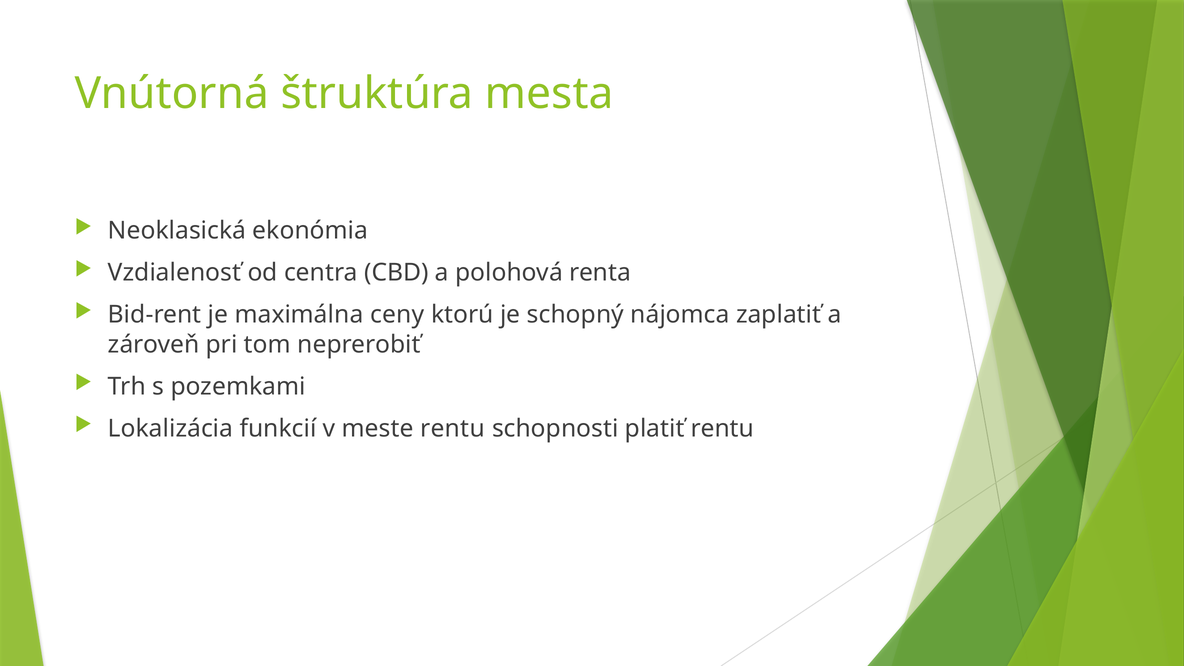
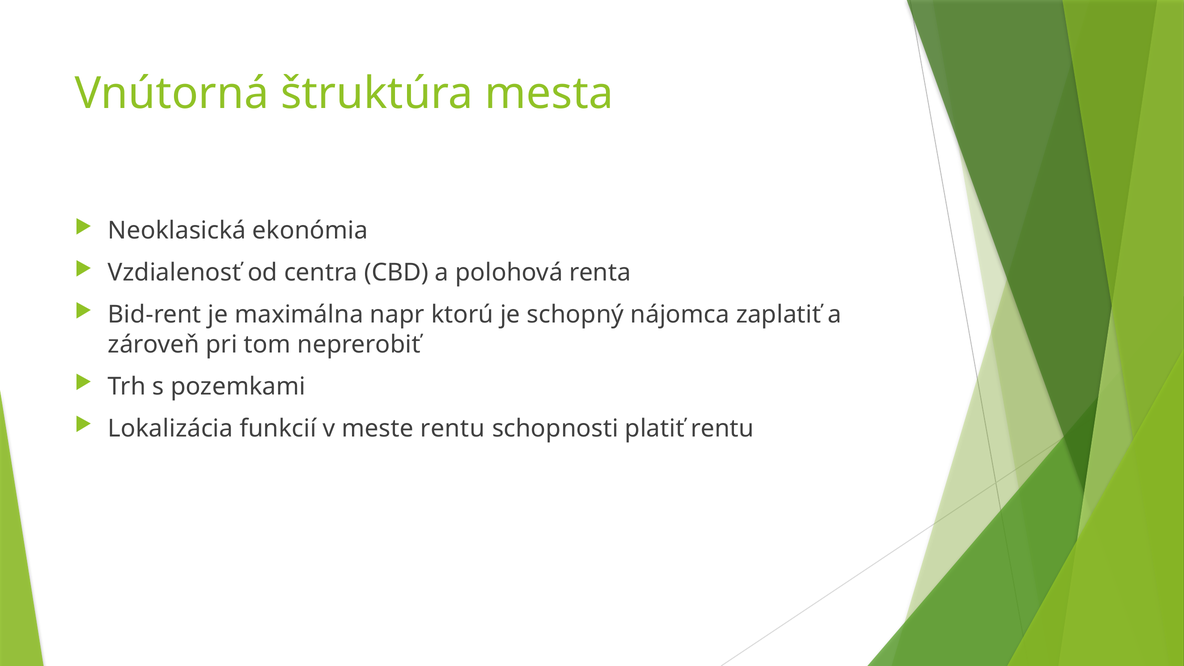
ceny: ceny -> napr (397, 315)
